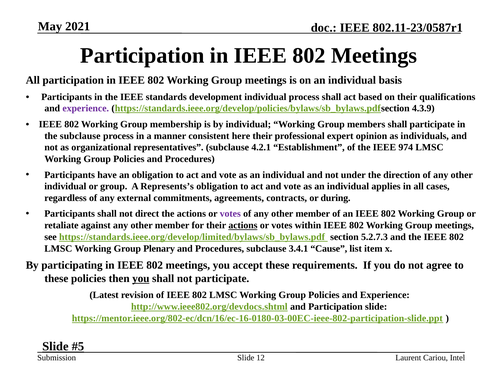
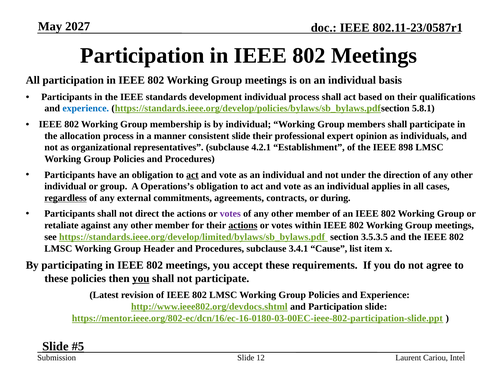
2021: 2021 -> 2027 (78, 26)
experience colour: purple -> blue (86, 109)
4.3.9: 4.3.9 -> 5.8.1 (423, 109)
the subclause: subclause -> allocation (80, 136)
consistent here: here -> slide (241, 136)
974: 974 -> 898 (406, 148)
act underline: none -> present (192, 175)
Represents’s: Represents’s -> Operations’s (167, 187)
regardless underline: none -> present (66, 198)
5.2.7.3: 5.2.7.3 -> 3.5.3.5 (374, 237)
Plenary: Plenary -> Header (159, 249)
